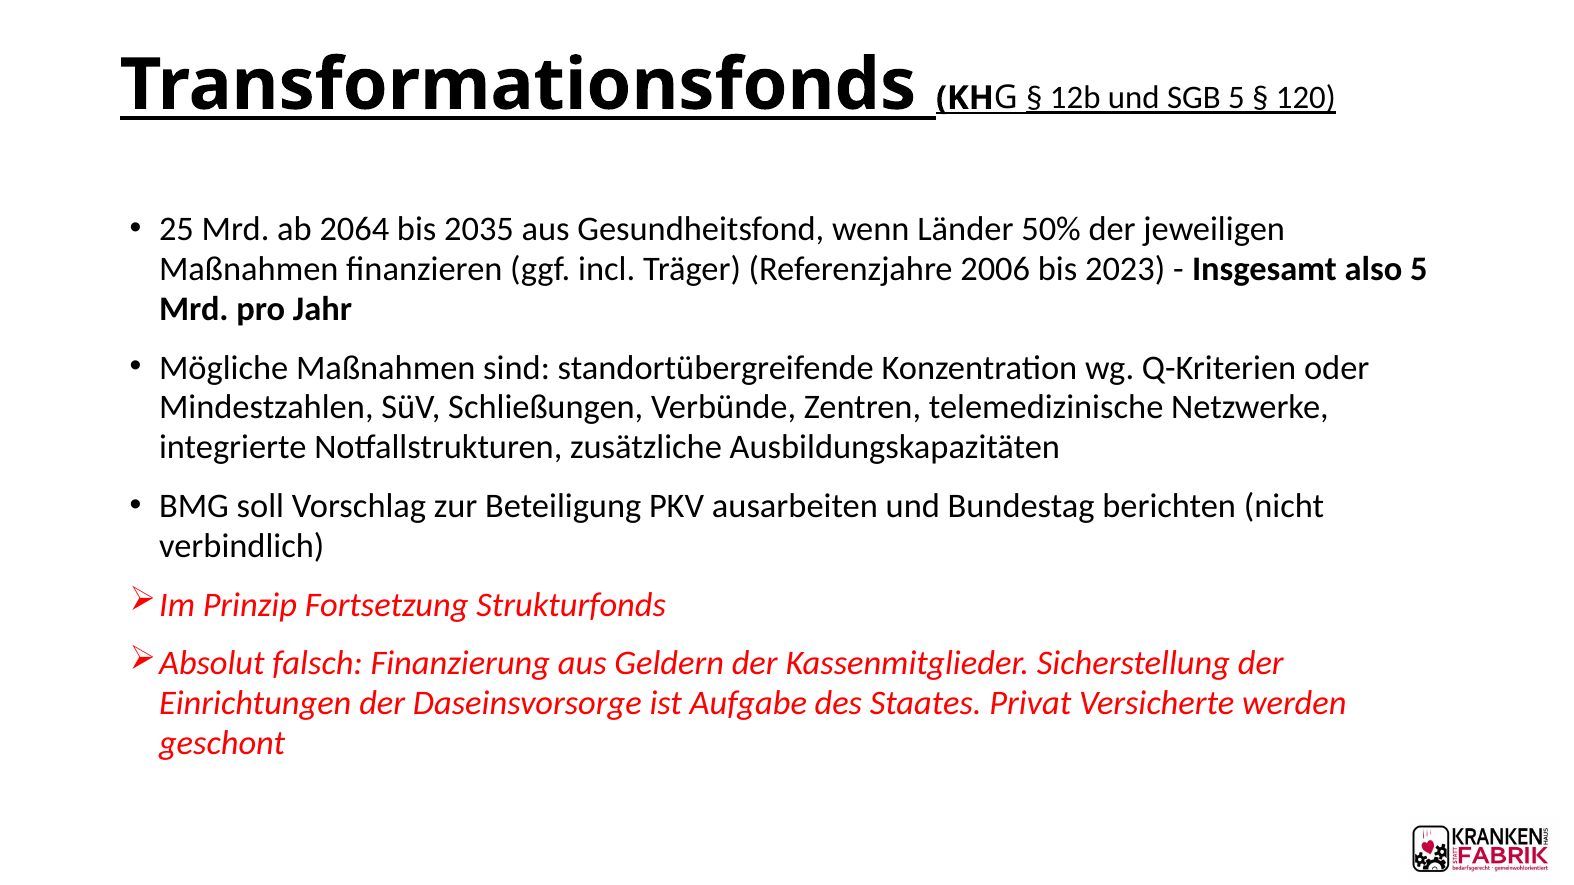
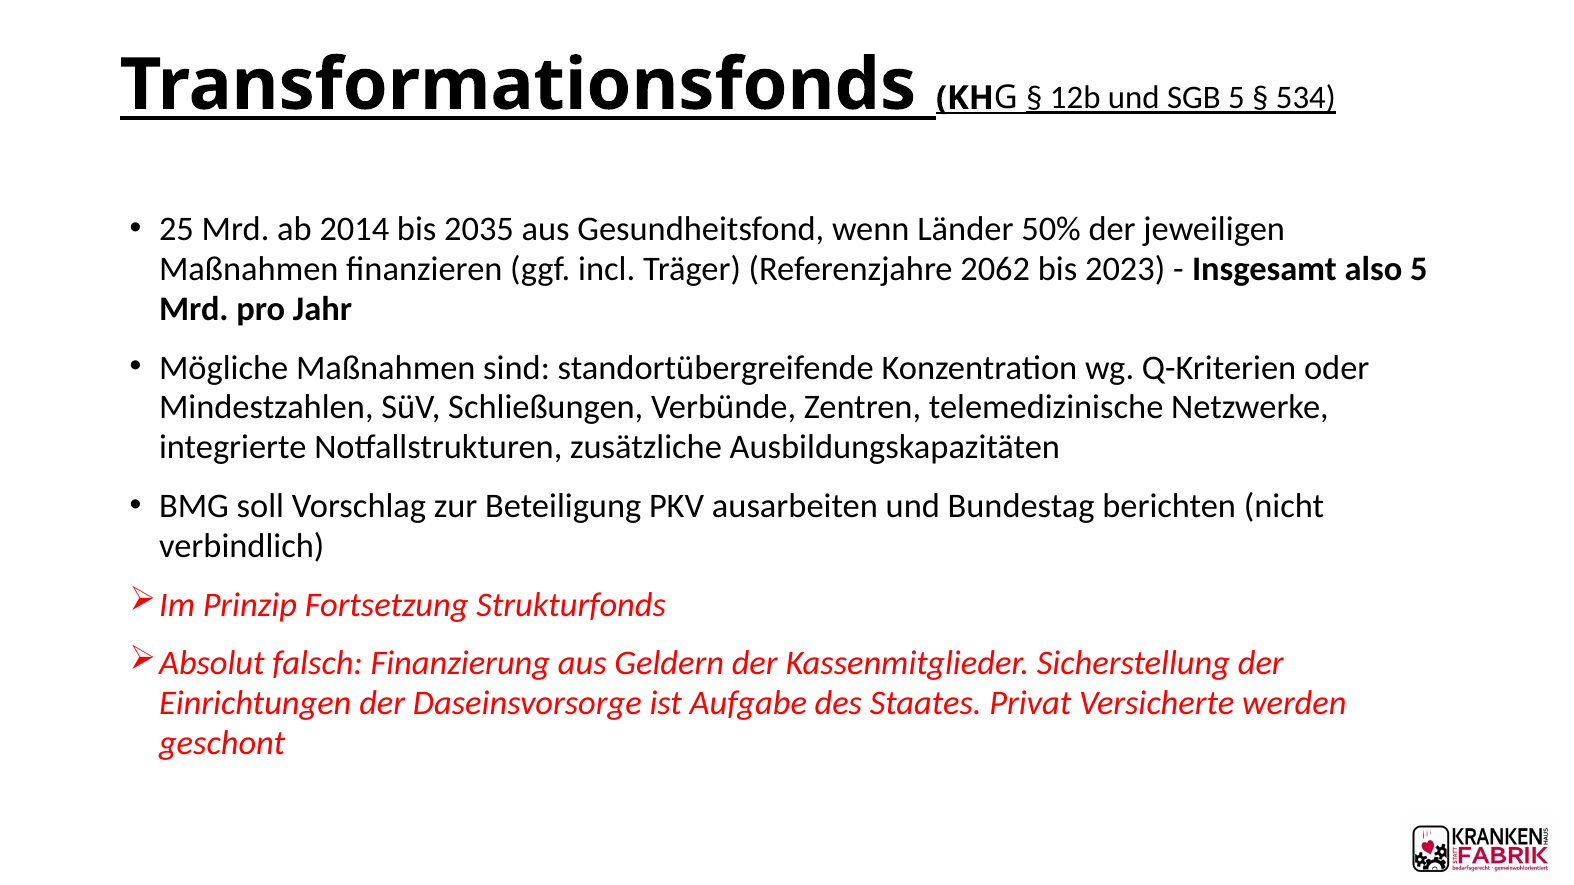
120: 120 -> 534 (1306, 98)
2064: 2064 -> 2014 (354, 229)
2006: 2006 -> 2062 (995, 269)
